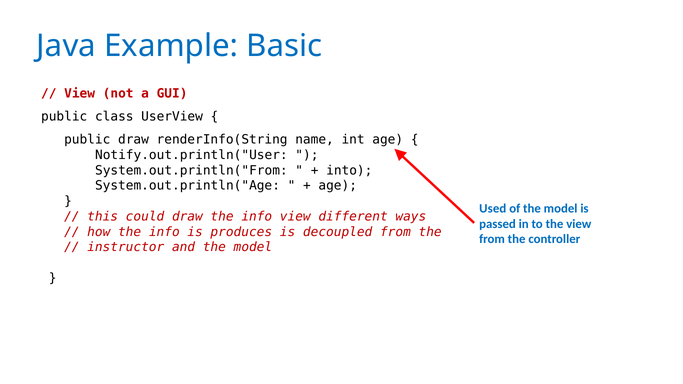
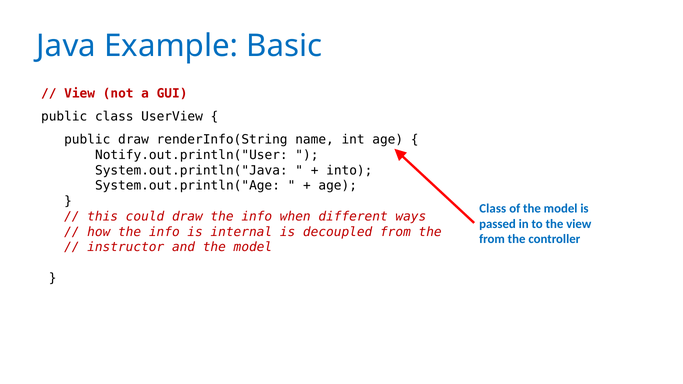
System.out.println("From: System.out.println("From -> System.out.println("Java (191, 170)
Used: Used -> Class (493, 209)
info view: view -> when (295, 217)
produces: produces -> internal (241, 232)
